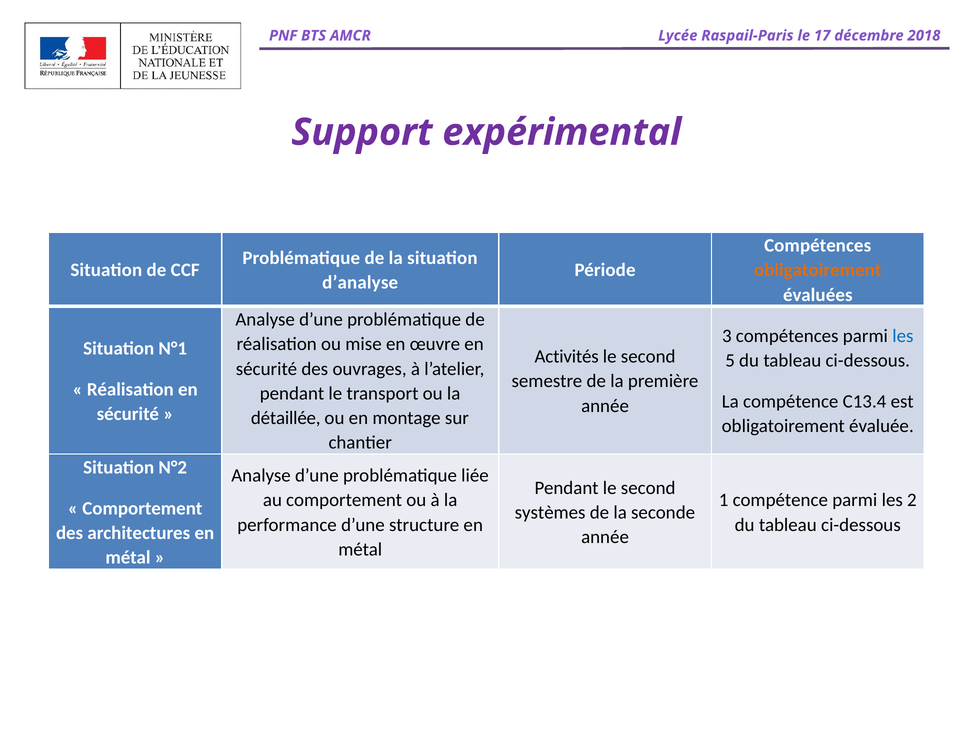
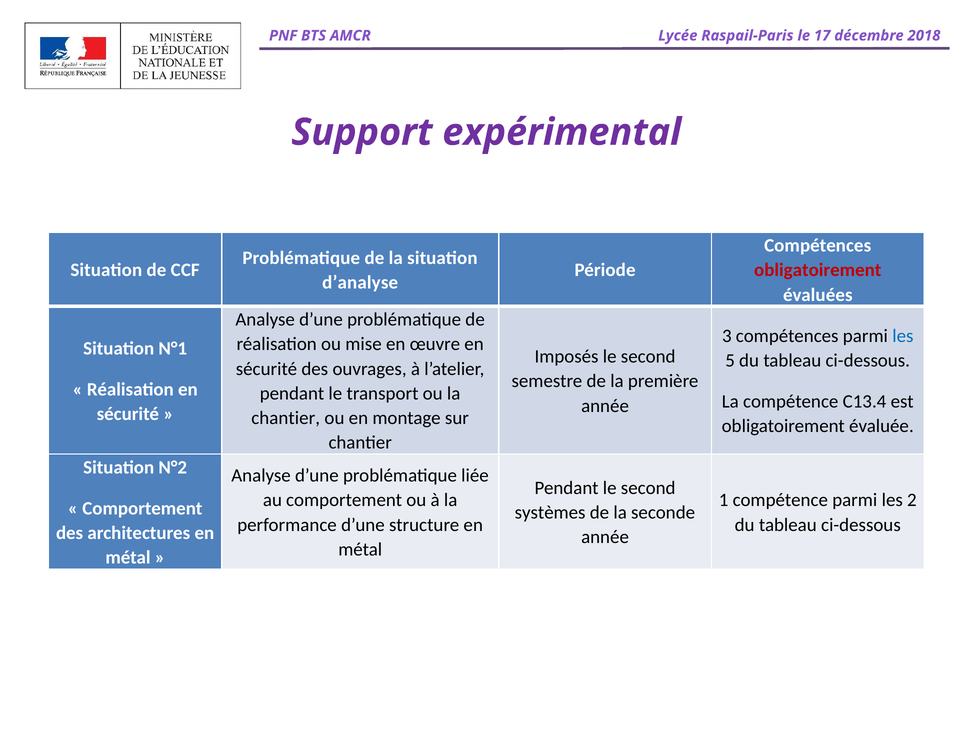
obligatoirement colour: orange -> red (818, 270)
Activités: Activités -> Imposés (567, 356)
détaillée: détaillée -> chantier (286, 418)
